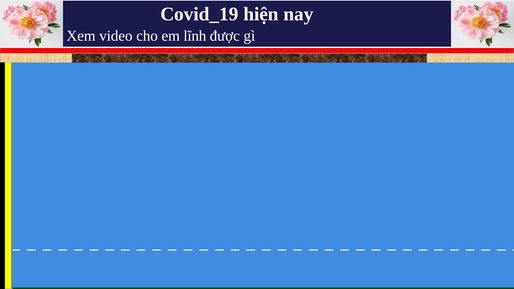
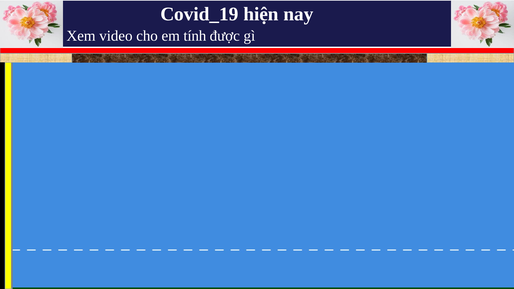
lĩnh: lĩnh -> tính (195, 36)
